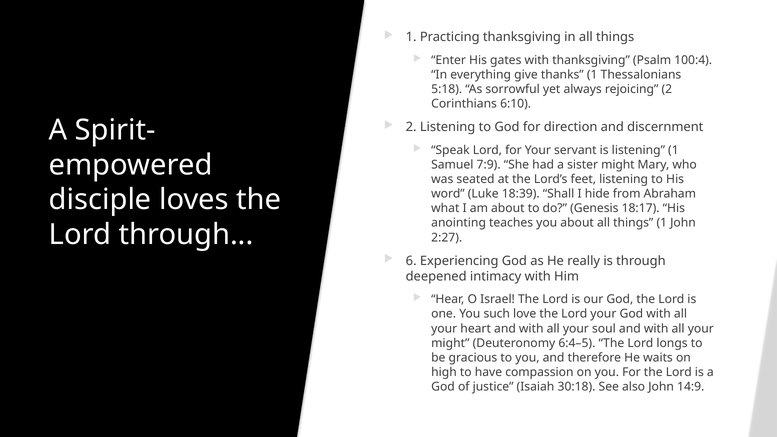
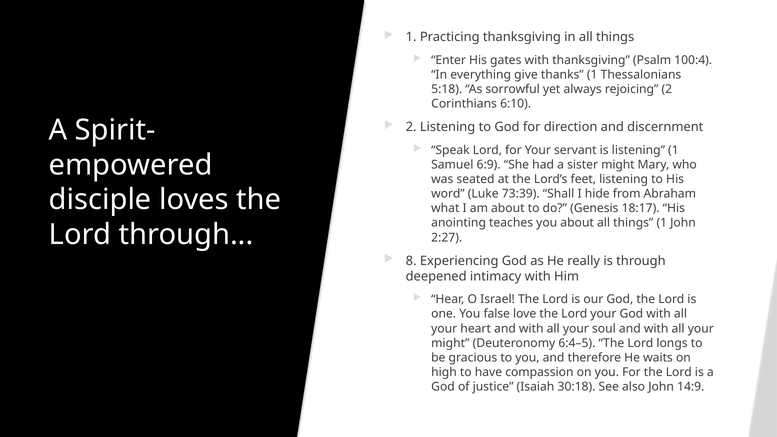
7:9: 7:9 -> 6:9 (489, 165)
18:39: 18:39 -> 73:39 (521, 194)
6: 6 -> 8 (411, 261)
such: such -> false (497, 314)
